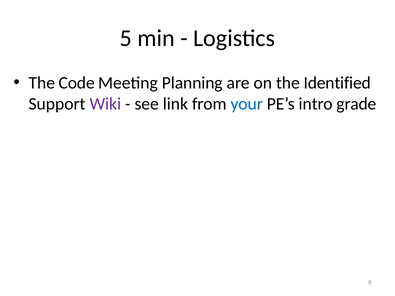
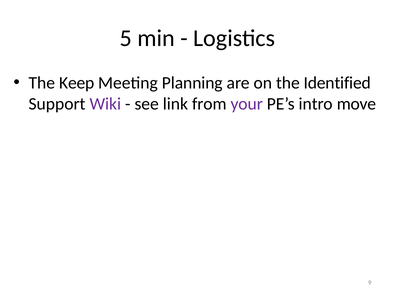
Code: Code -> Keep (77, 83)
your colour: blue -> purple (247, 104)
grade: grade -> move (356, 104)
